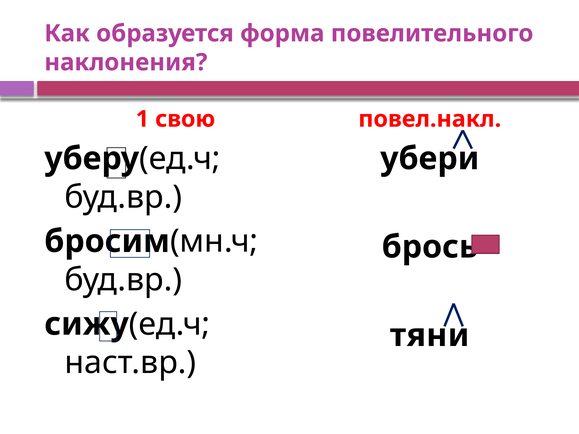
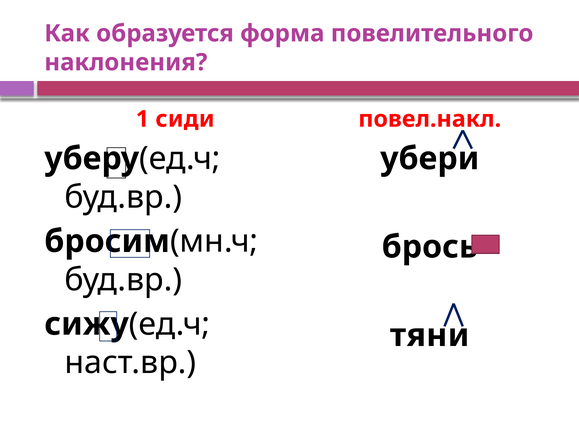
свою: свою -> сиди (185, 119)
